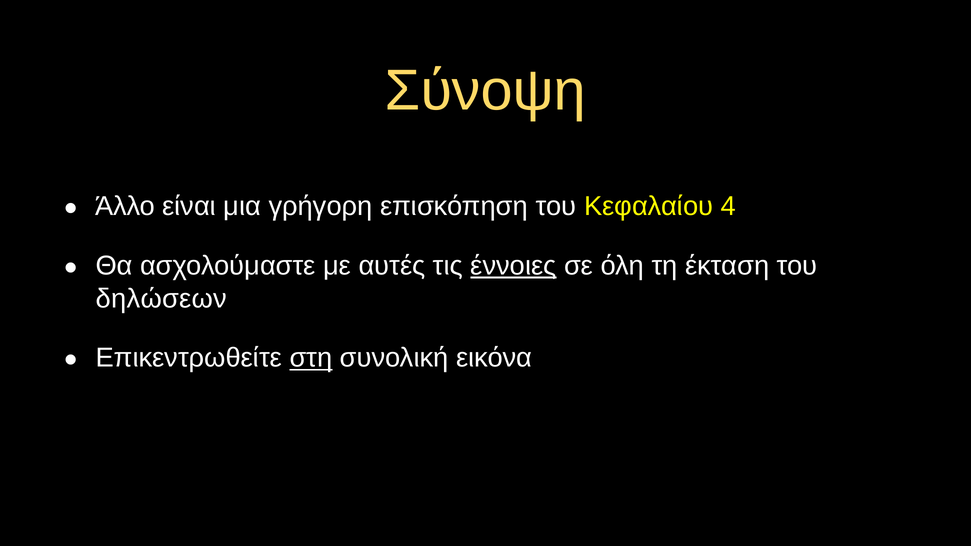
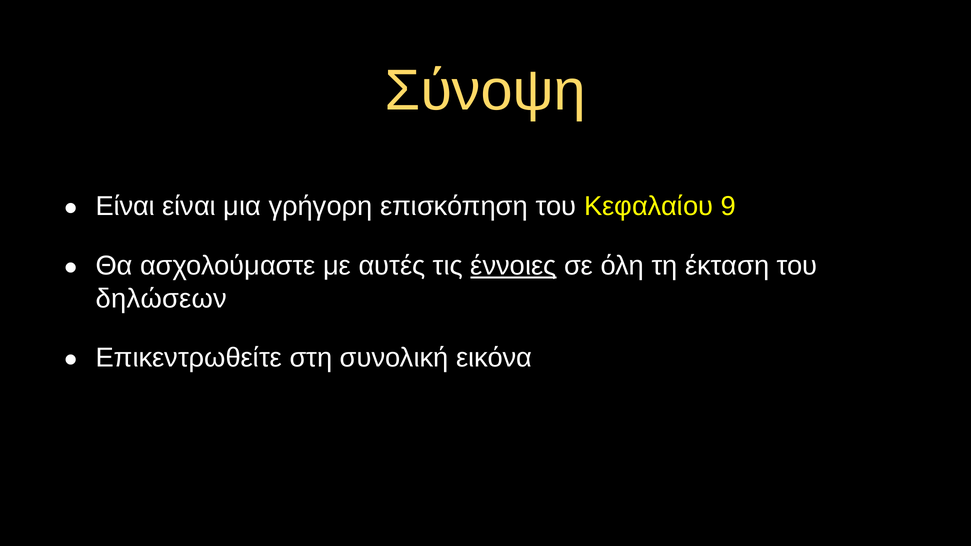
Άλλο: Άλλο -> Είναι (125, 207)
4: 4 -> 9 (728, 207)
στη underline: present -> none (311, 358)
